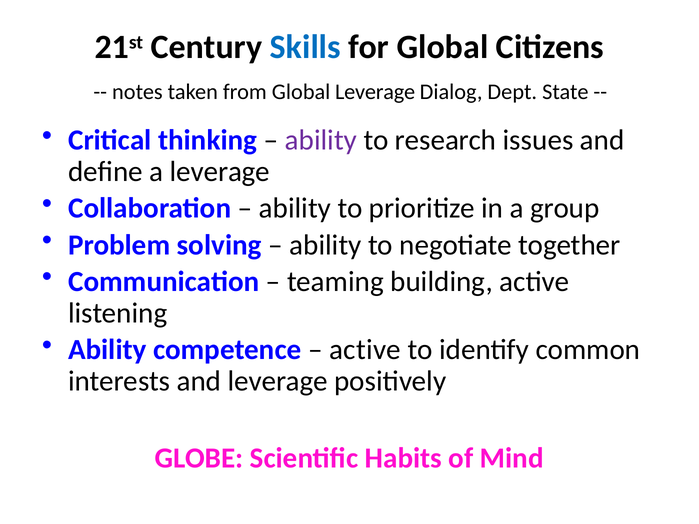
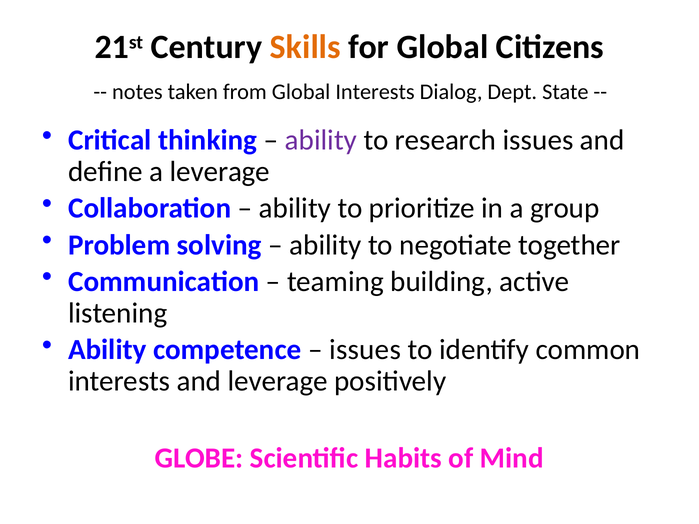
Skills colour: blue -> orange (305, 47)
Global Leverage: Leverage -> Interests (375, 92)
active: active -> issues (365, 350)
